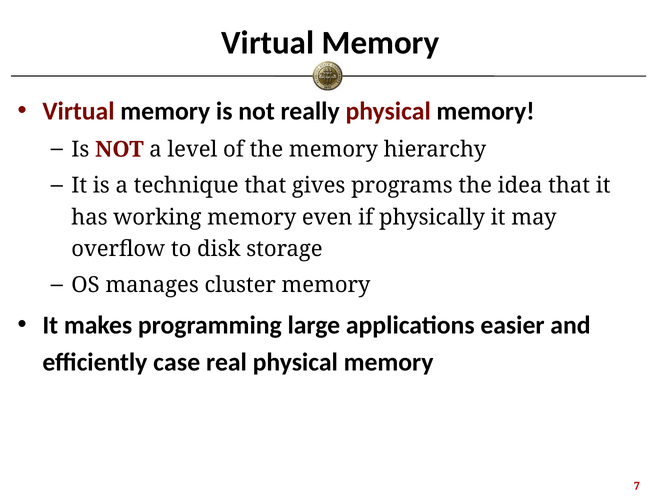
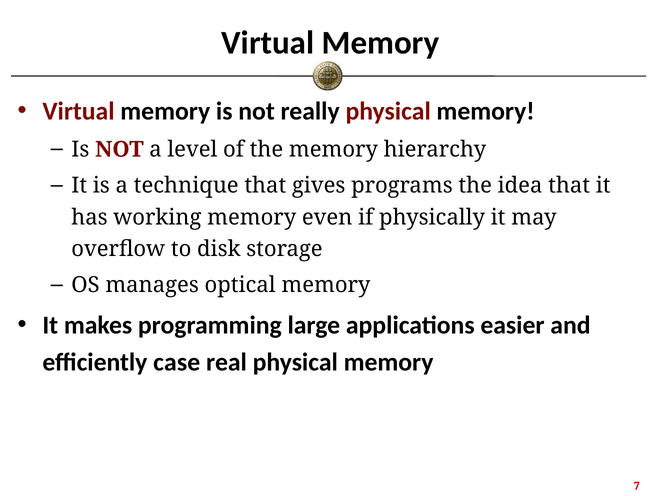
cluster: cluster -> optical (240, 285)
